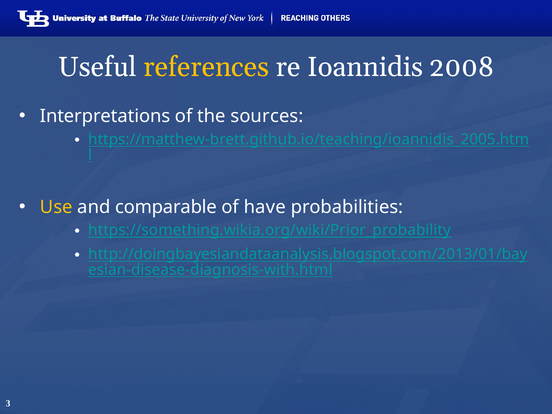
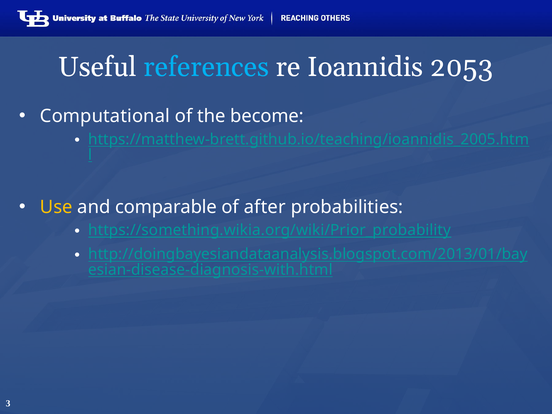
references colour: yellow -> light blue (206, 67)
2008: 2008 -> 2053 (461, 67)
Interpretations: Interpretations -> Computational (105, 116)
sources: sources -> become (267, 116)
have: have -> after (265, 207)
